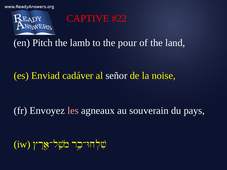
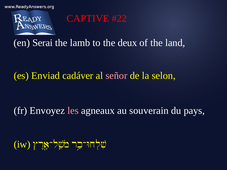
Pitch: Pitch -> Serai (43, 43)
pour: pour -> deux (127, 43)
señor colour: white -> pink (116, 76)
noise: noise -> selon (164, 76)
